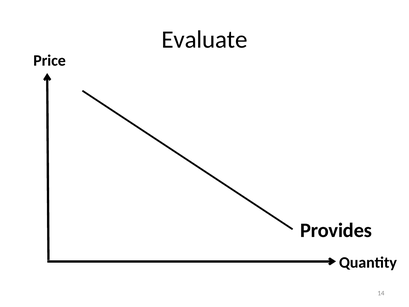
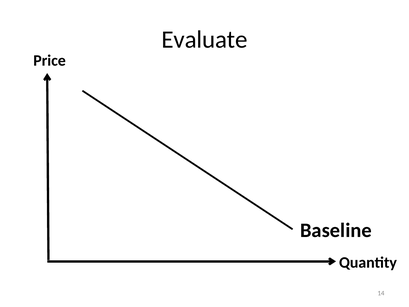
Provides: Provides -> Baseline (336, 230)
